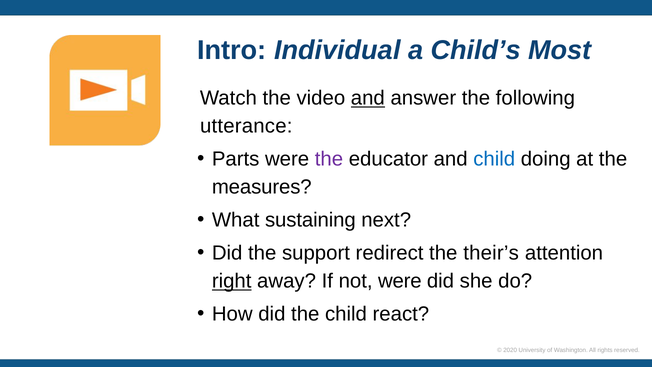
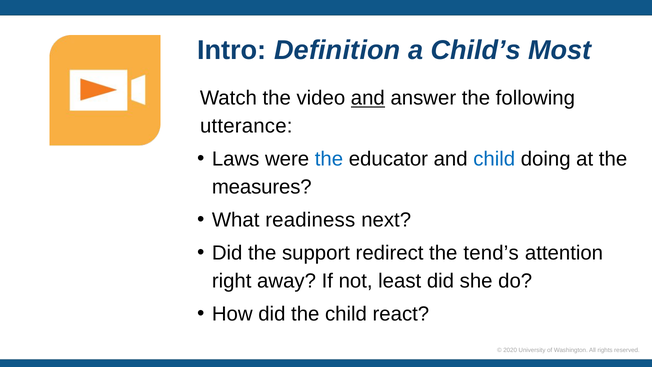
Individual: Individual -> Definition (337, 50)
Parts: Parts -> Laws (236, 159)
the colour: purple -> blue (329, 159)
sustaining: sustaining -> readiness (310, 220)
their’s: their’s -> tend’s (491, 253)
right underline: present -> none (232, 281)
not were: were -> least (400, 281)
